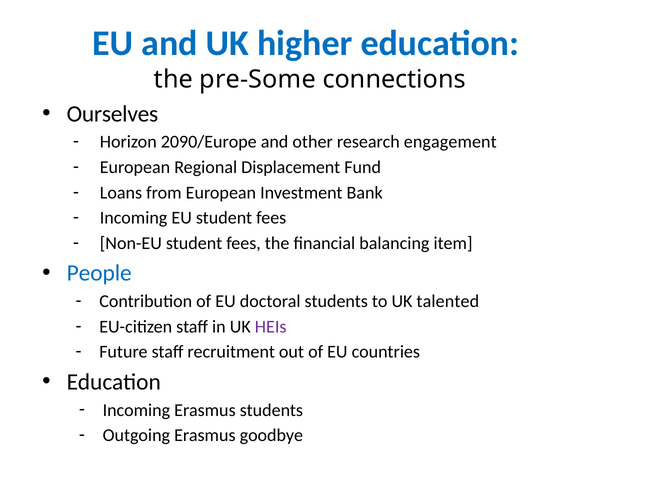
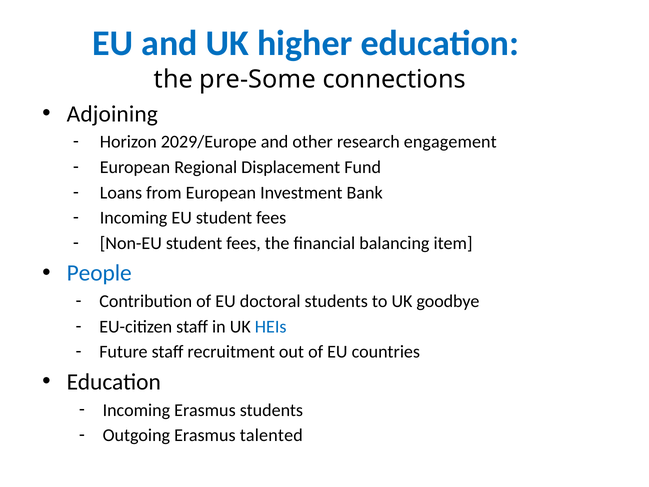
Ourselves: Ourselves -> Adjoining (112, 114)
2090/Europe: 2090/Europe -> 2029/Europe (209, 142)
talented: talented -> goodbye (448, 301)
HEIs colour: purple -> blue (271, 326)
goodbye: goodbye -> talented (271, 435)
